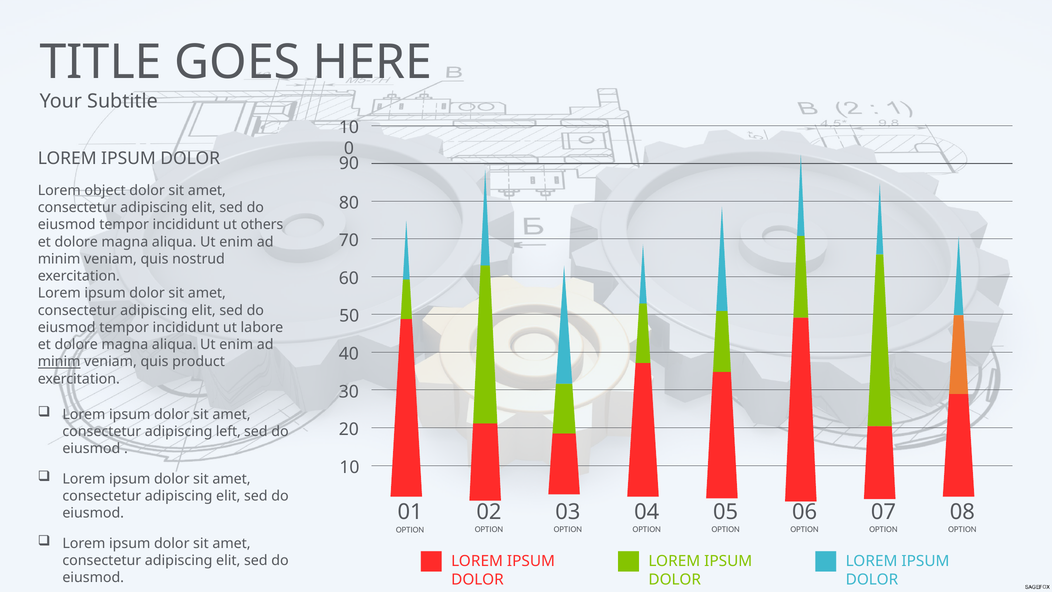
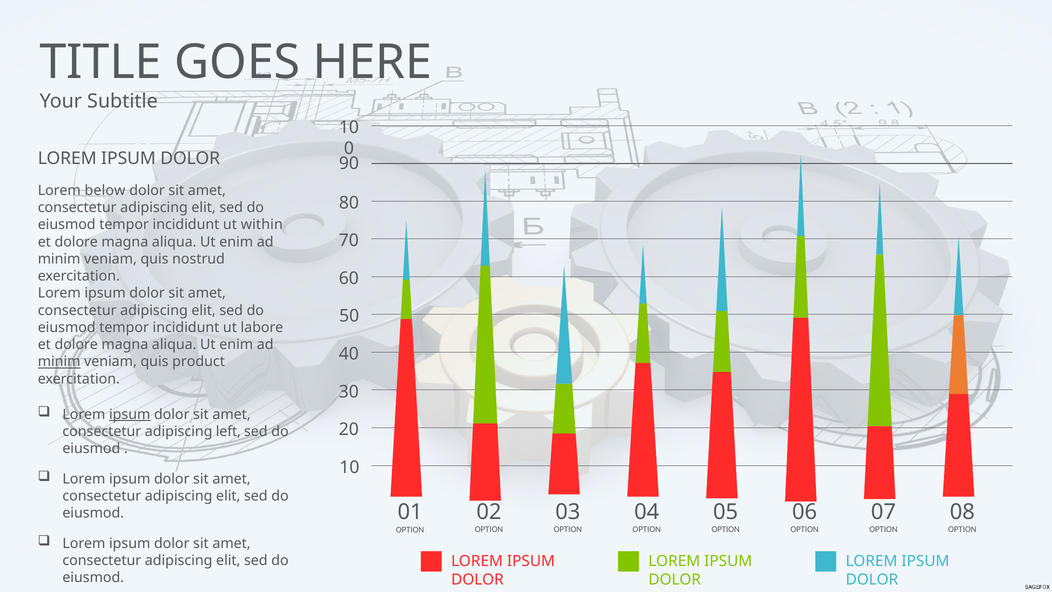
object: object -> below (105, 190)
others: others -> within (262, 225)
ipsum underline: none -> present (130, 414)
